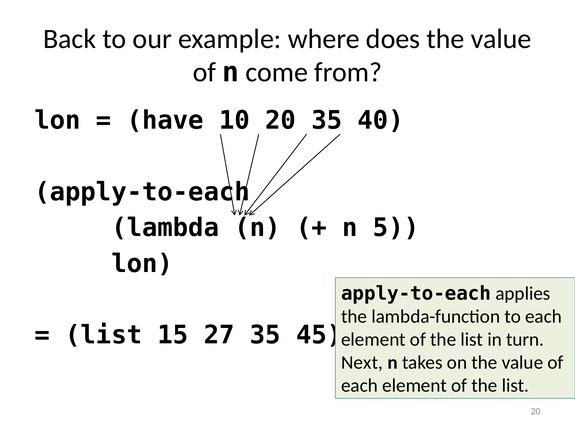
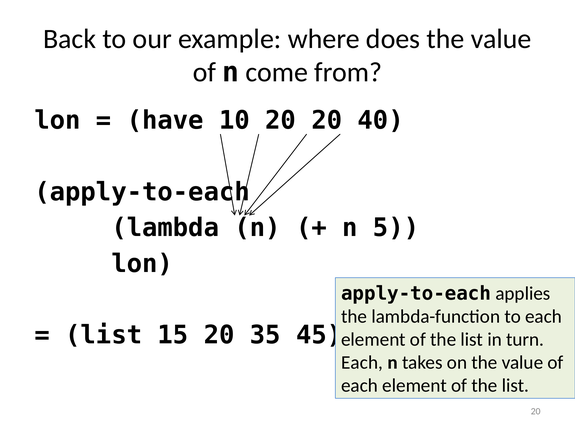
20 35: 35 -> 20 (327, 121)
15 27: 27 -> 20 (219, 335)
Next: Next -> Each (362, 363)
